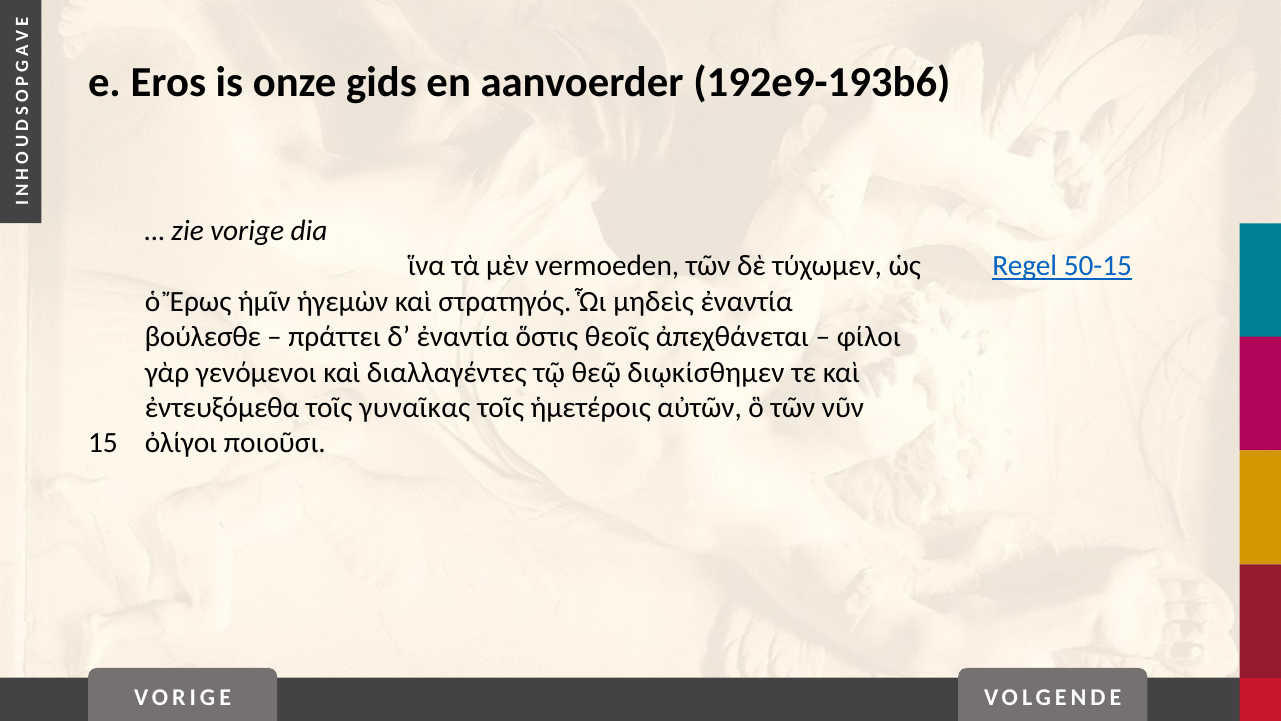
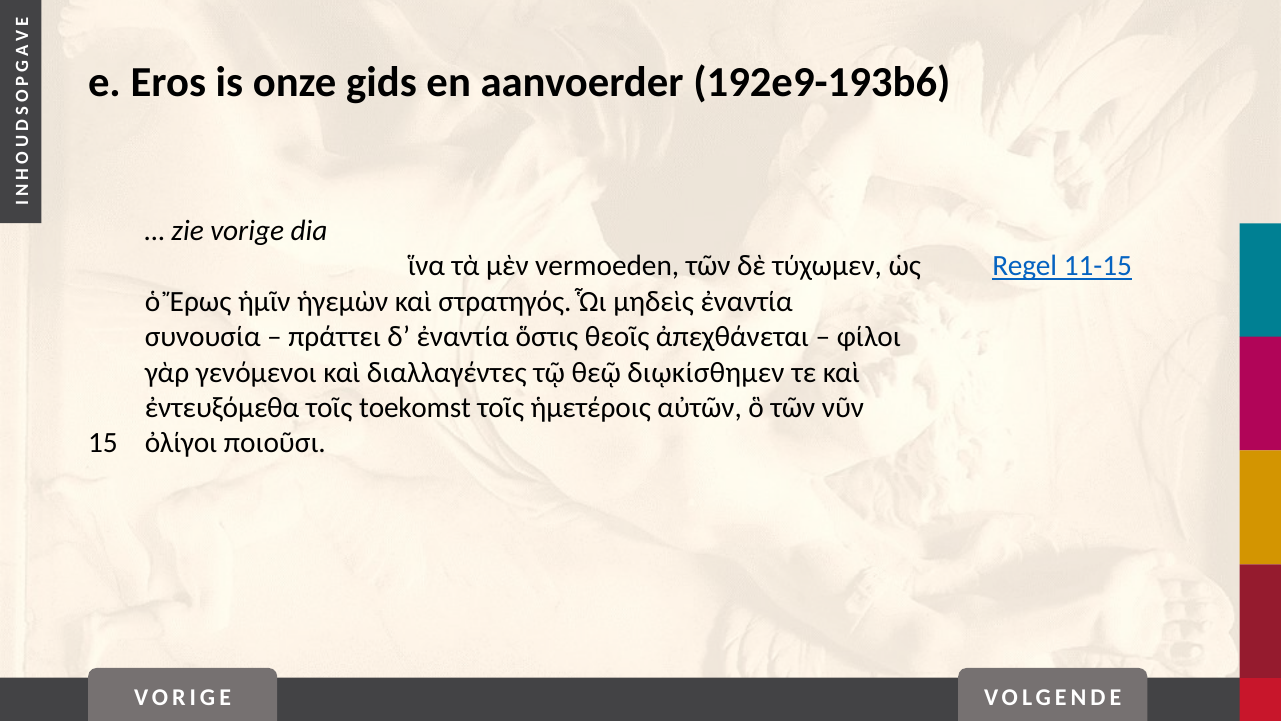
50-15: 50-15 -> 11-15 (1098, 266)
βούλεσθε: βούλεσθε -> συνουσία (203, 337)
γυναῖκας: γυναῖκας -> toekomst (415, 407)
